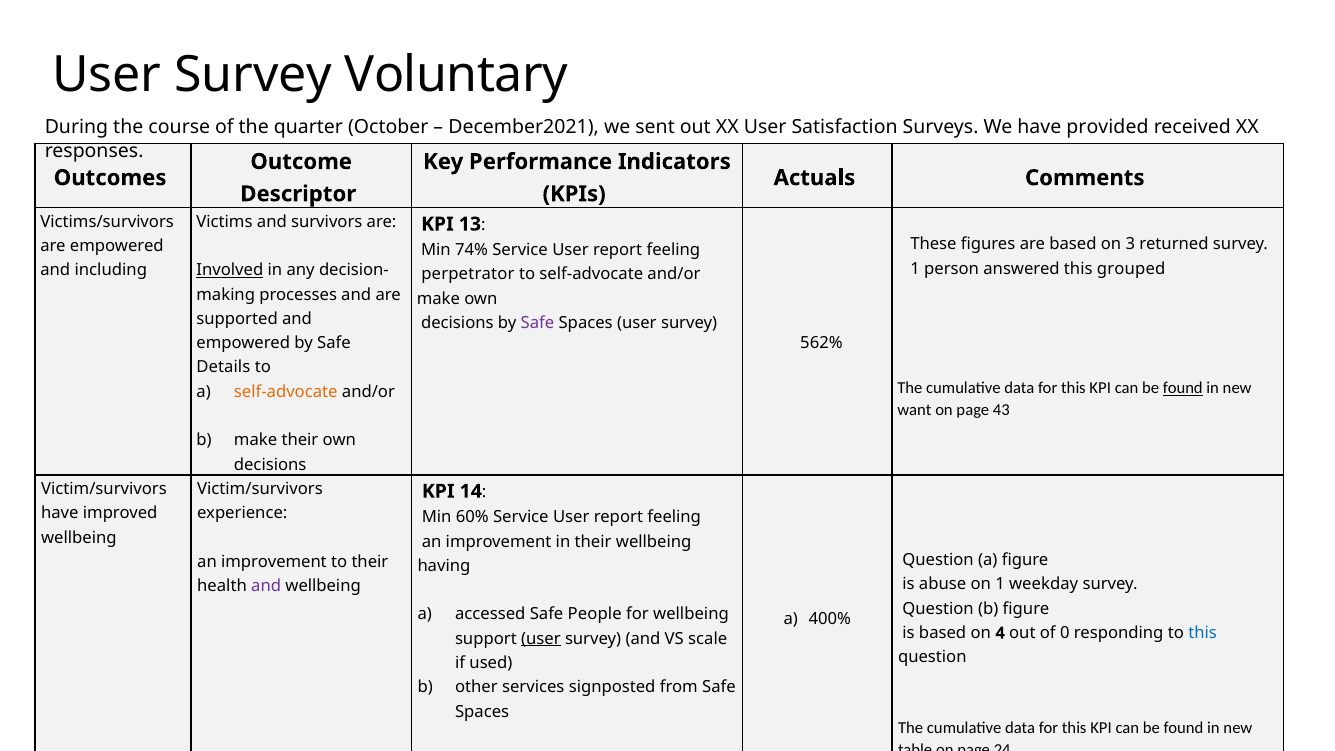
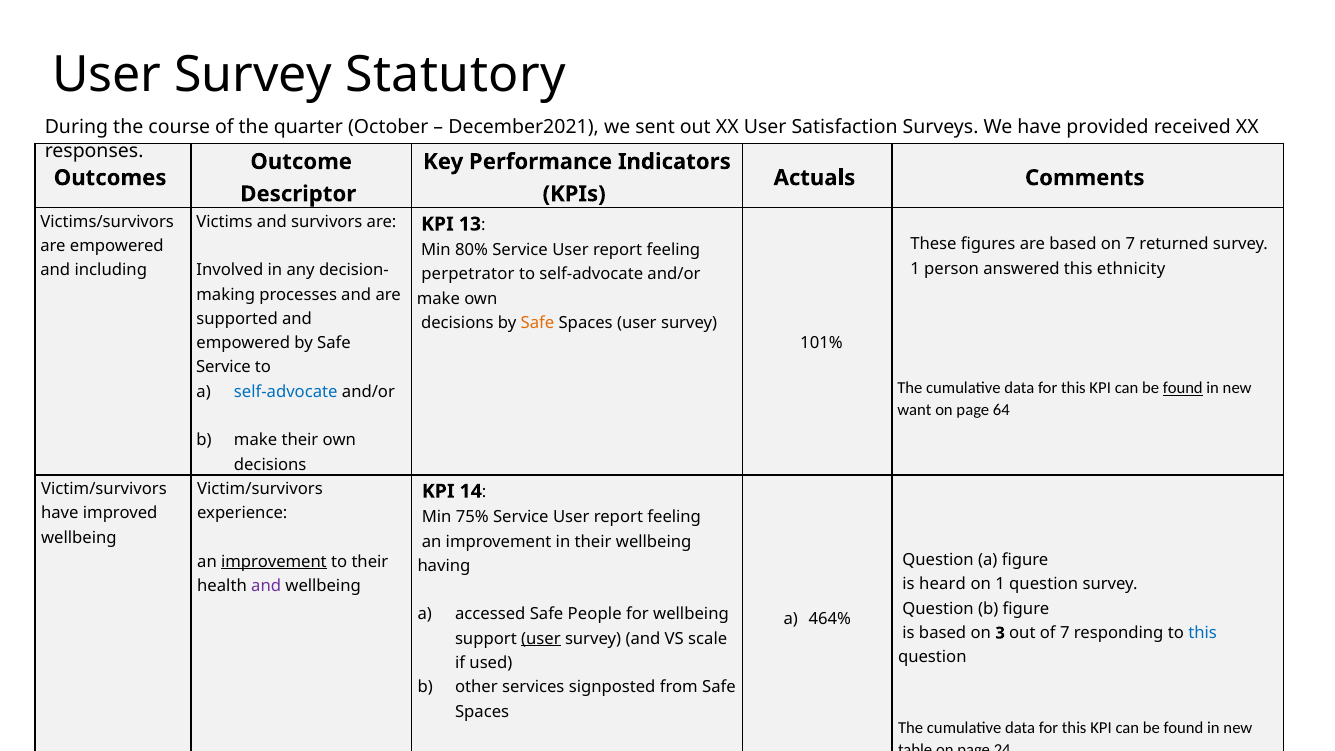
Voluntary: Voluntary -> Statutory (456, 75)
on 3: 3 -> 7 (1130, 244)
74%: 74% -> 80% (472, 250)
grouped: grouped -> ethnicity (1131, 269)
Involved underline: present -> none (230, 270)
Safe colour: purple -> orange (538, 323)
562%: 562% -> 101% (821, 343)
Details: Details -> Service (224, 367)
self-advocate colour: orange -> blue (286, 392)
43: 43 -> 64 (1001, 410)
60%: 60% -> 75% (472, 517)
improvement underline: none -> present (274, 562)
abuse: abuse -> heard (942, 584)
1 weekday: weekday -> question (1044, 584)
400%: 400% -> 464% (830, 619)
4: 4 -> 3 (1000, 633)
of 0: 0 -> 7 (1065, 633)
